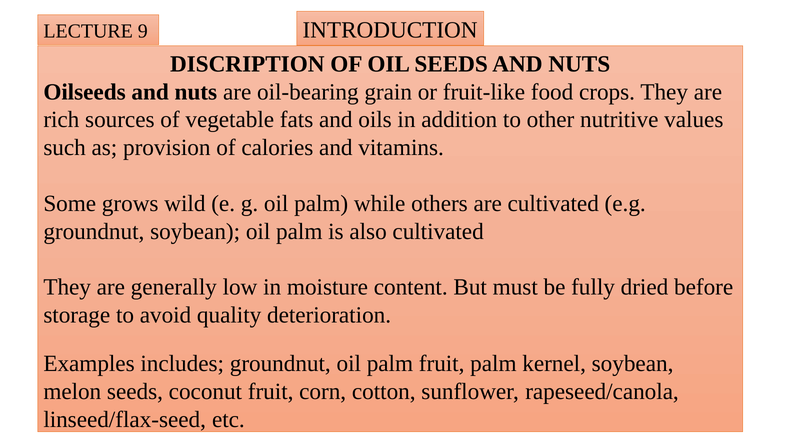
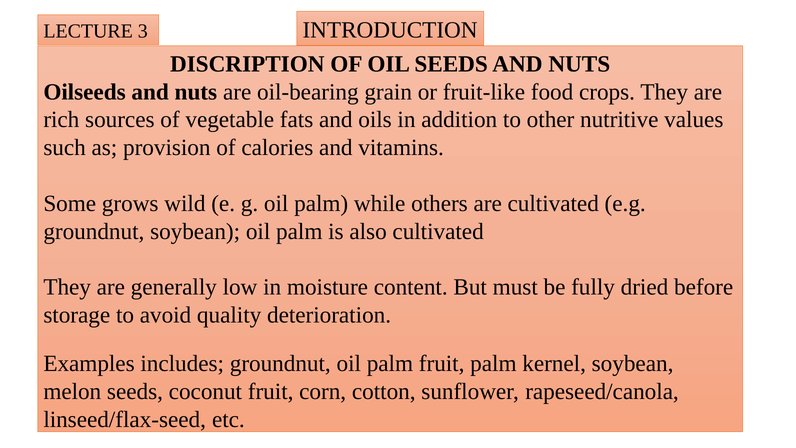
9: 9 -> 3 (143, 31)
